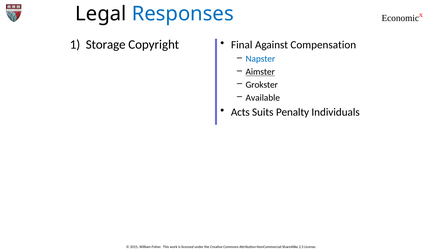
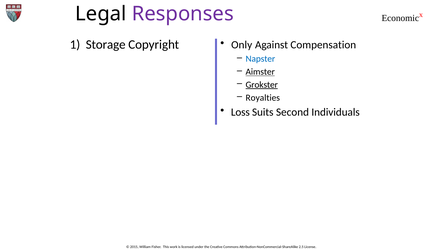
Responses colour: blue -> purple (183, 14)
Final: Final -> Only (242, 45)
Grokster underline: none -> present (262, 85)
Available: Available -> Royalties (263, 98)
Acts: Acts -> Loss (240, 112)
Penalty: Penalty -> Second (292, 112)
